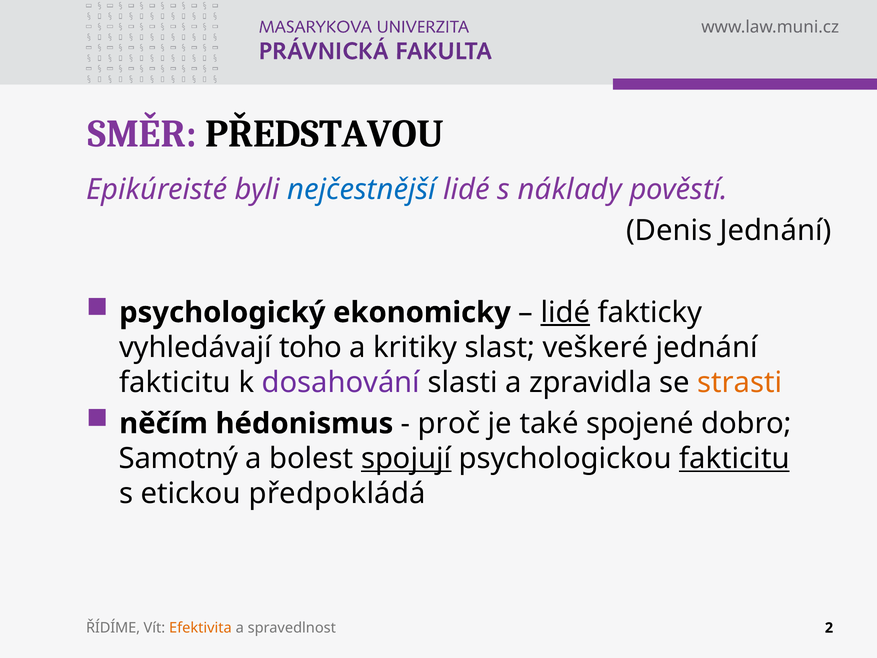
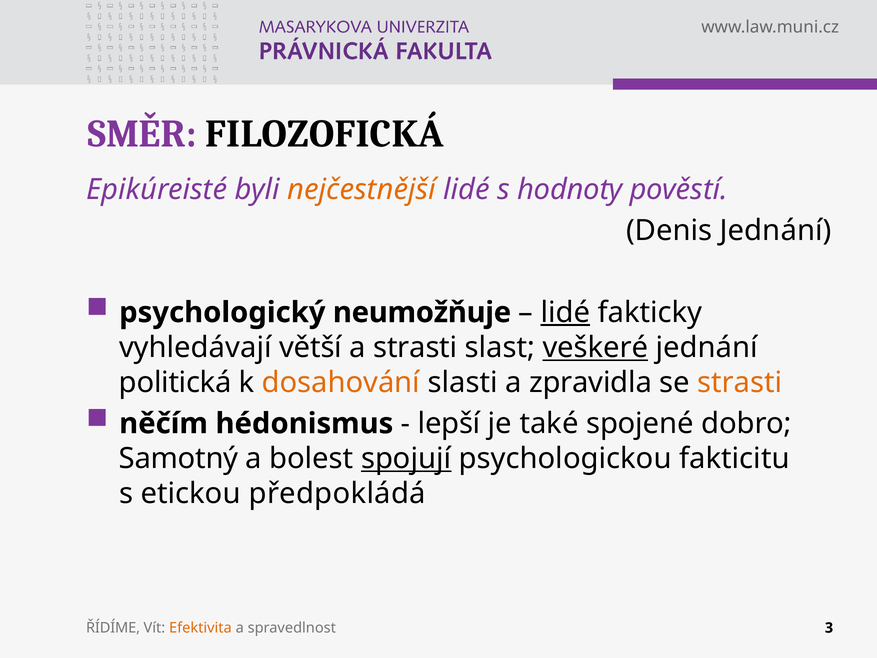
PŘEDSTAVOU: PŘEDSTAVOU -> FILOZOFICKÁ (325, 134)
nejčestnější colour: blue -> orange (362, 190)
náklady: náklady -> hodnoty (570, 190)
ekonomicky: ekonomicky -> neumožňuje (422, 312)
toho: toho -> větší (311, 347)
a kritiky: kritiky -> strasti (415, 347)
veškeré underline: none -> present (595, 347)
fakticitu: fakticitu -> politická (175, 383)
dosahování colour: purple -> orange (341, 383)
proč: proč -> lepší (449, 423)
fakticitu underline: present -> none (734, 459)
2: 2 -> 3 (829, 628)
